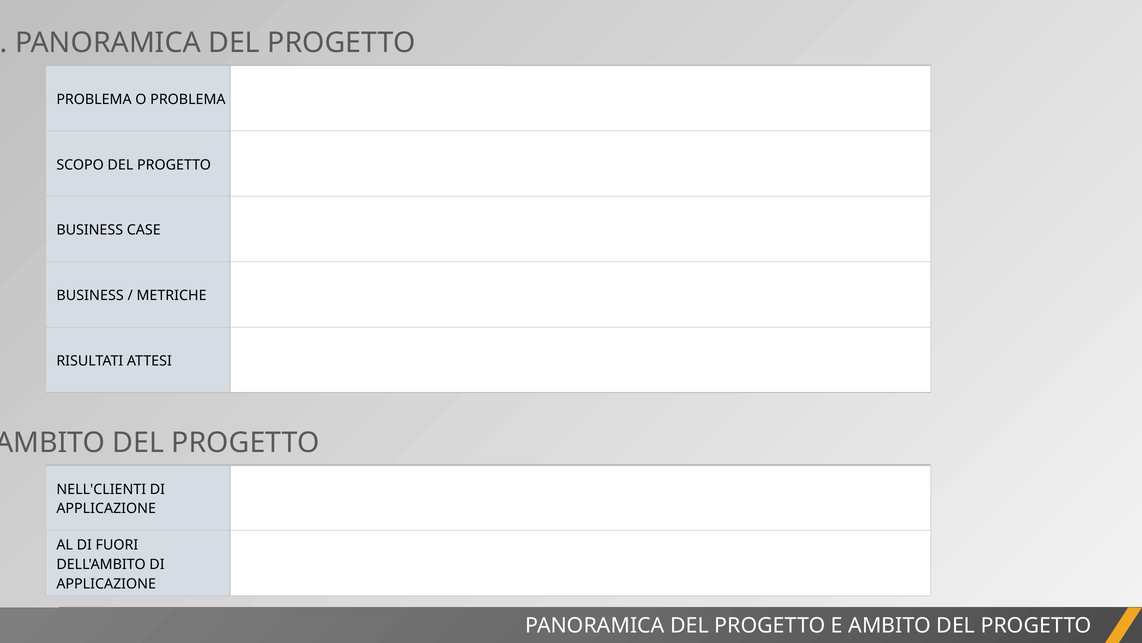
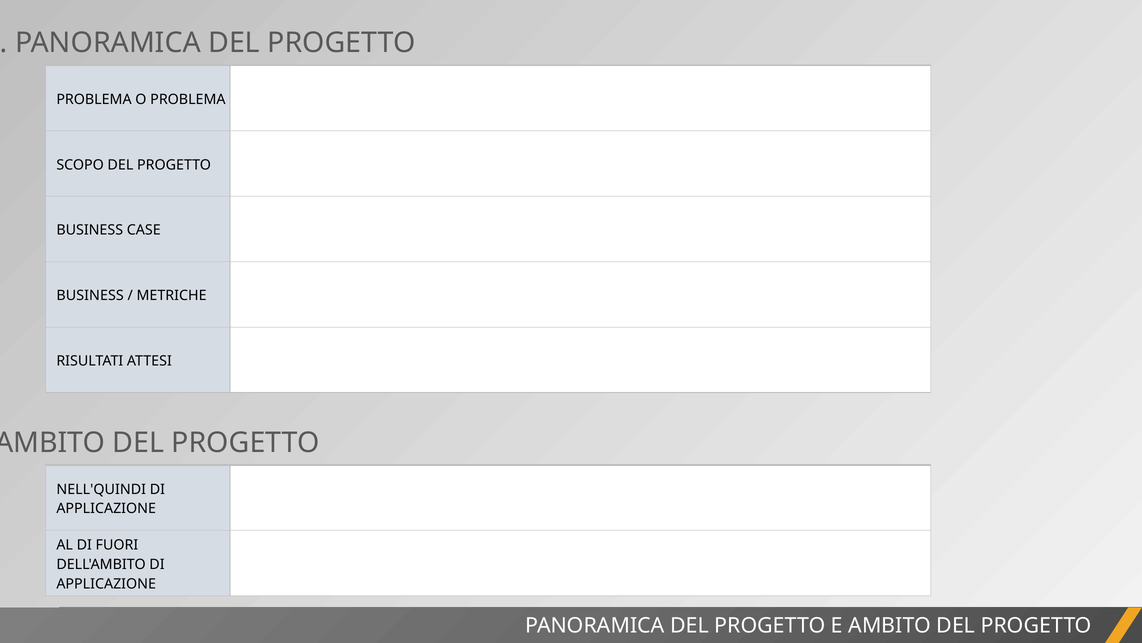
NELL'CLIENTI: NELL'CLIENTI -> NELL'QUINDI (101, 489)
